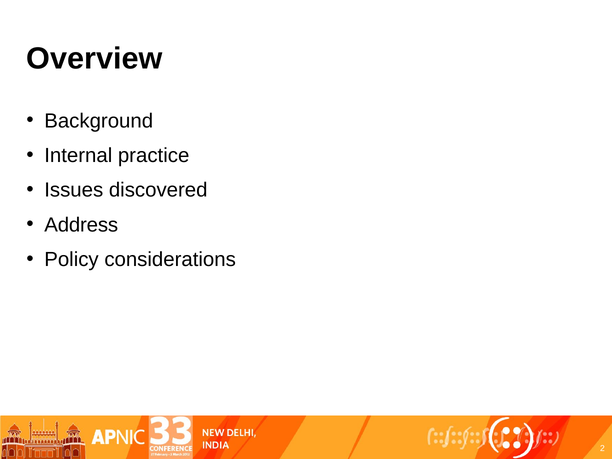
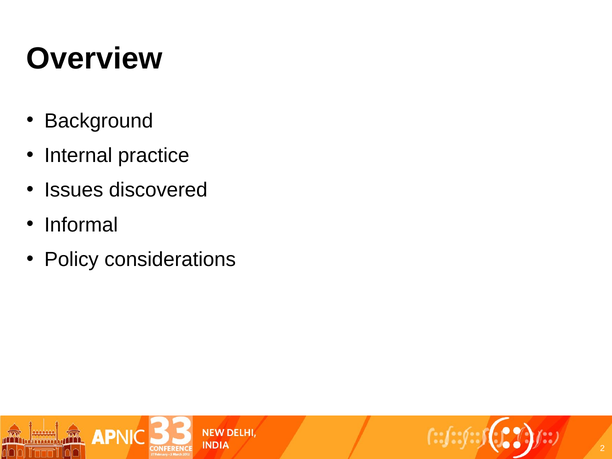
Address: Address -> Informal (81, 225)
